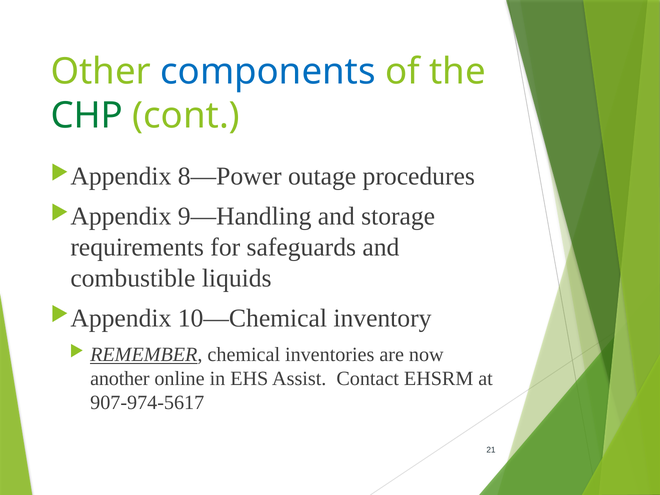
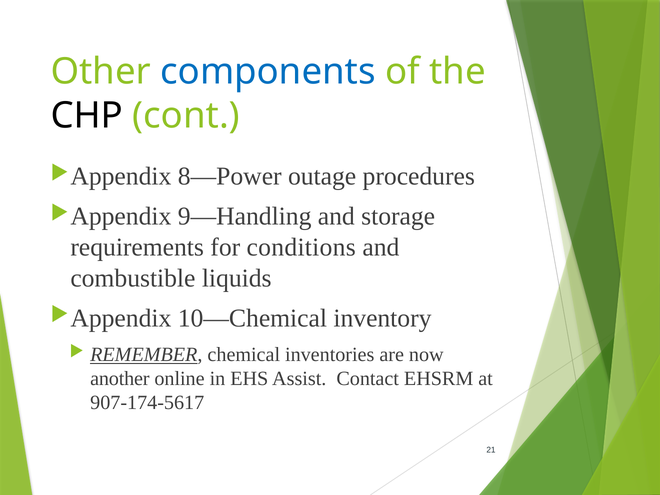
CHP colour: green -> black (87, 116)
safeguards: safeguards -> conditions (301, 247)
907-974-5617: 907-974-5617 -> 907-174-5617 (147, 403)
